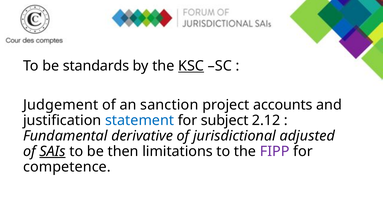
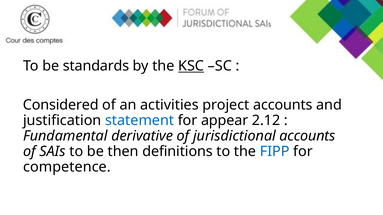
Judgement: Judgement -> Considered (61, 105)
sanction: sanction -> activities (169, 105)
subject: subject -> appear (225, 121)
jurisdictional adjusted: adjusted -> accounts (307, 136)
SAIs underline: present -> none (52, 152)
limitations: limitations -> definitions (178, 152)
FIPP colour: purple -> blue (275, 152)
